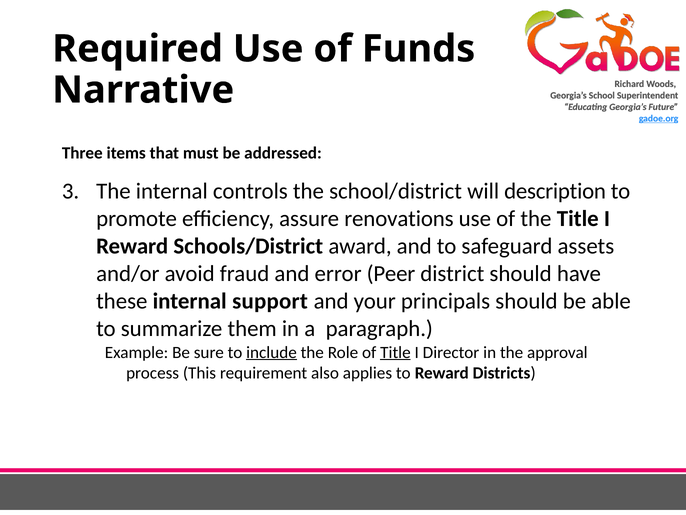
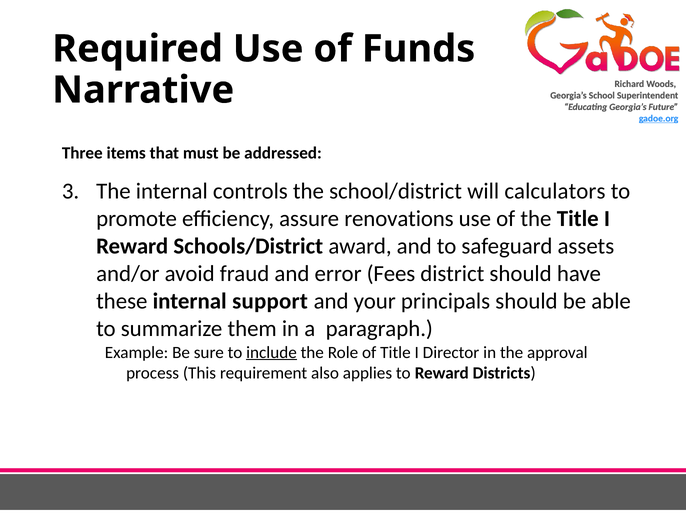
description: description -> calculators (555, 191)
Peer: Peer -> Fees (391, 274)
Title underline: present -> none (395, 352)
